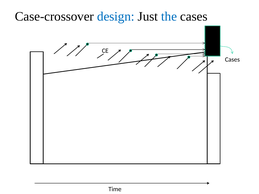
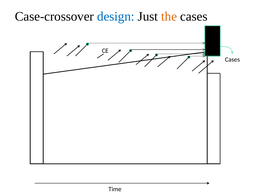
the colour: blue -> orange (169, 16)
